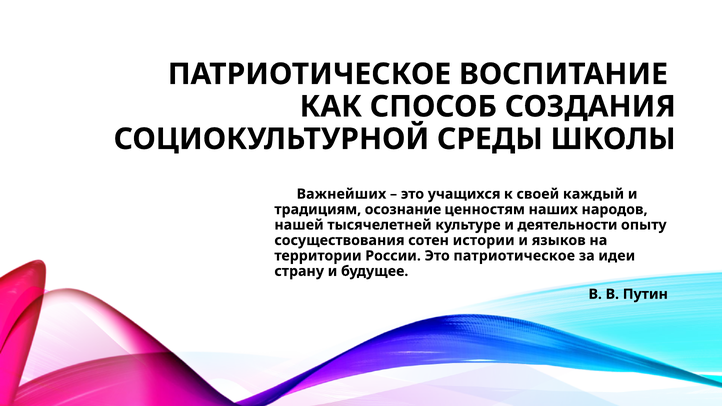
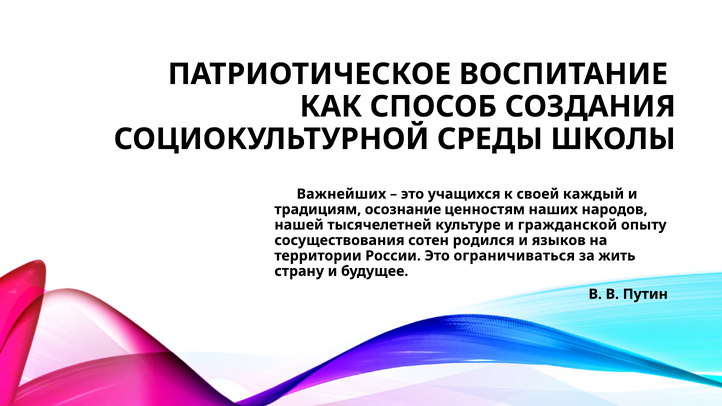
деятельности: деятельности -> гражданской (567, 225)
истории: истории -> родился (484, 240)
Это патриотическое: патриотическое -> ограничиваться (514, 256)
идеи: идеи -> жить (617, 256)
